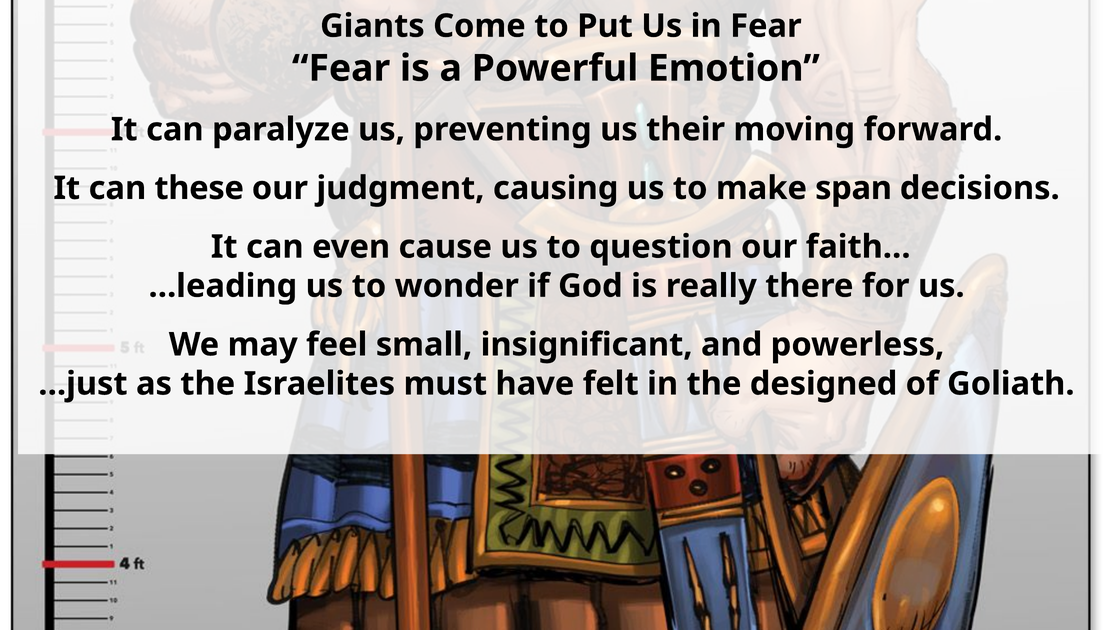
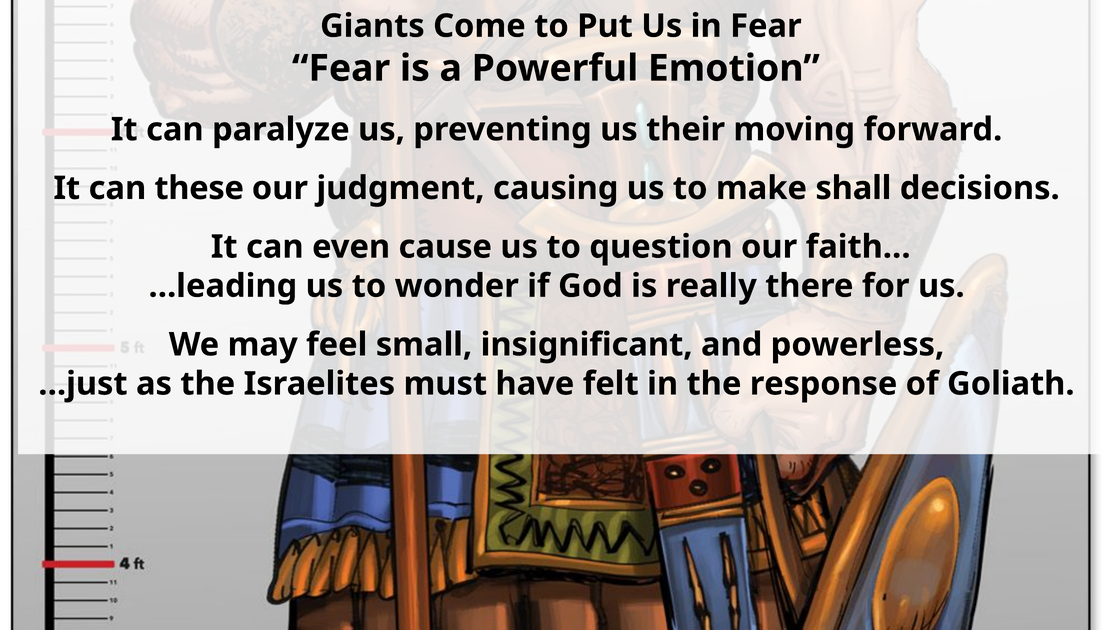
span: span -> shall (853, 188)
designed: designed -> response (824, 384)
